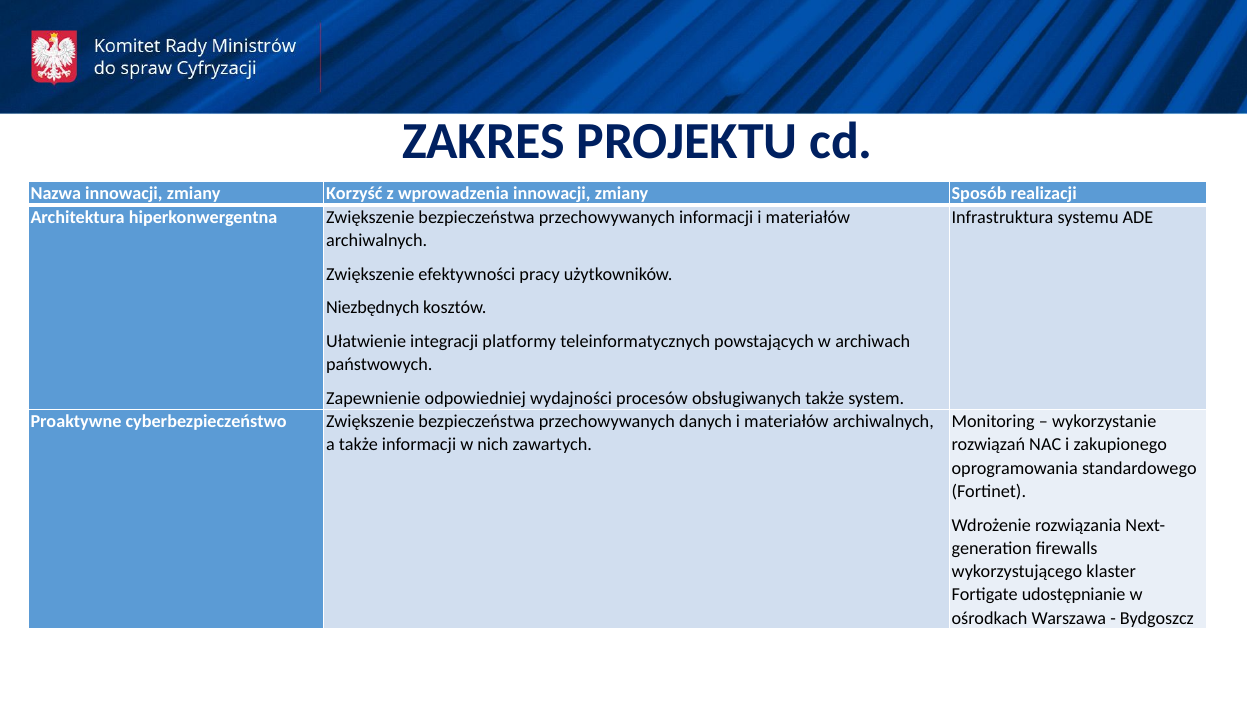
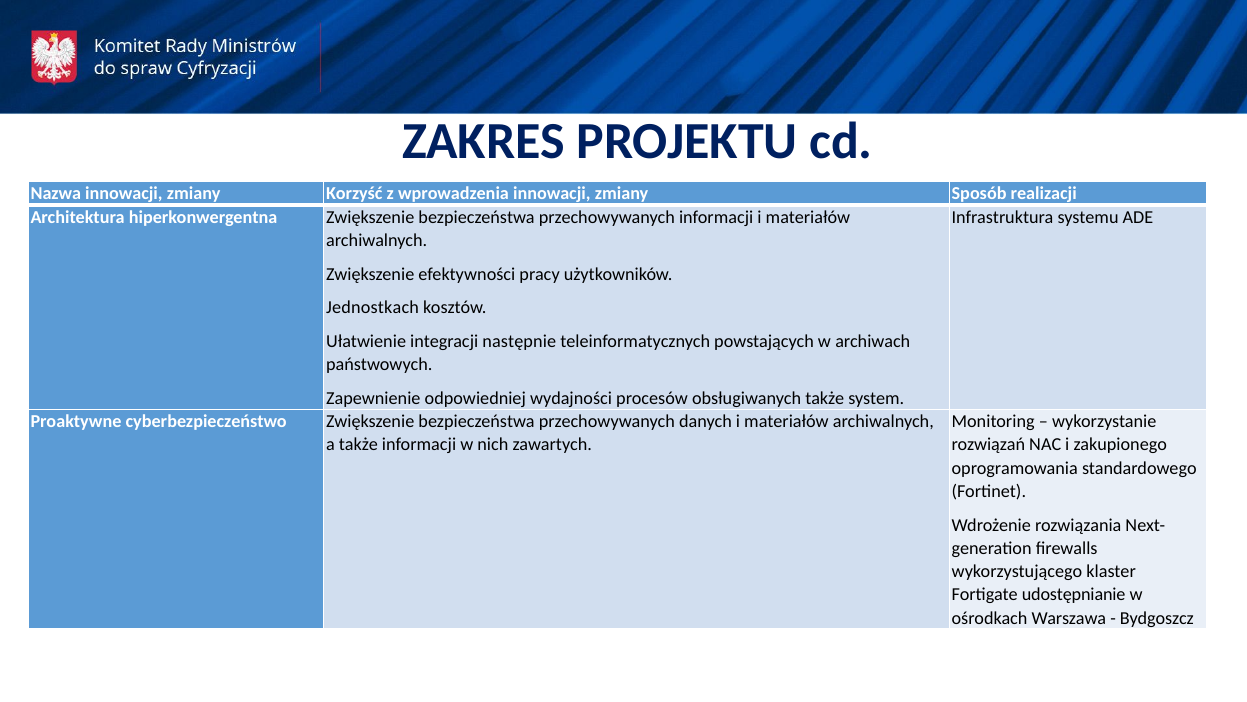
Niezbędnych: Niezbędnych -> Jednostkach (373, 308)
platformy: platformy -> następnie (519, 341)
